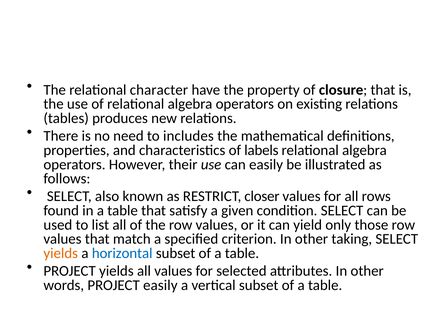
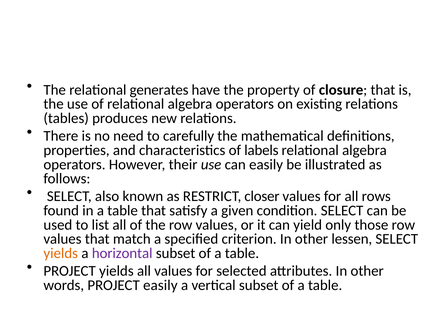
character: character -> generates (159, 90)
includes: includes -> carefully (189, 136)
taking: taking -> lessen (352, 239)
horizontal colour: blue -> purple (122, 253)
